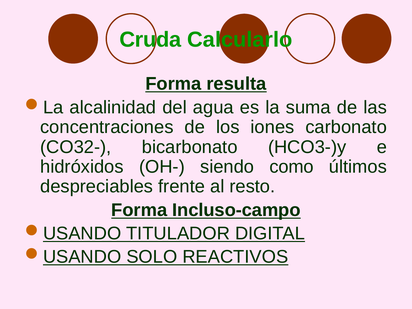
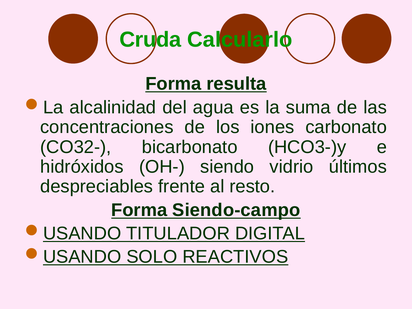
como: como -> vidrio (292, 167)
Incluso-campo: Incluso-campo -> Siendo-campo (236, 210)
